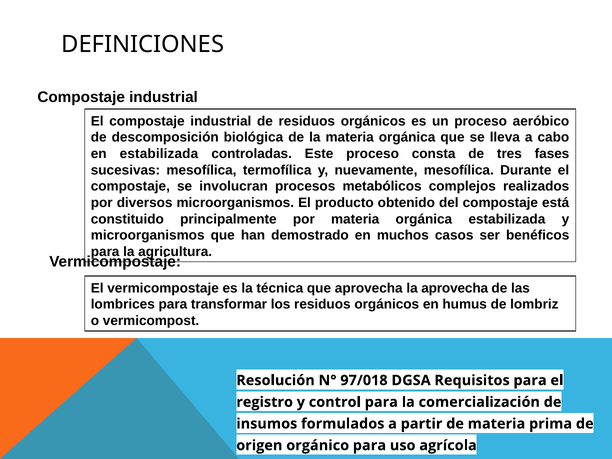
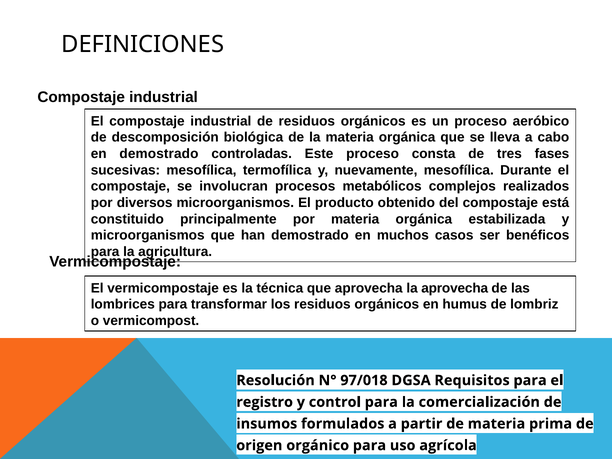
en estabilizada: estabilizada -> demostrado (159, 154)
